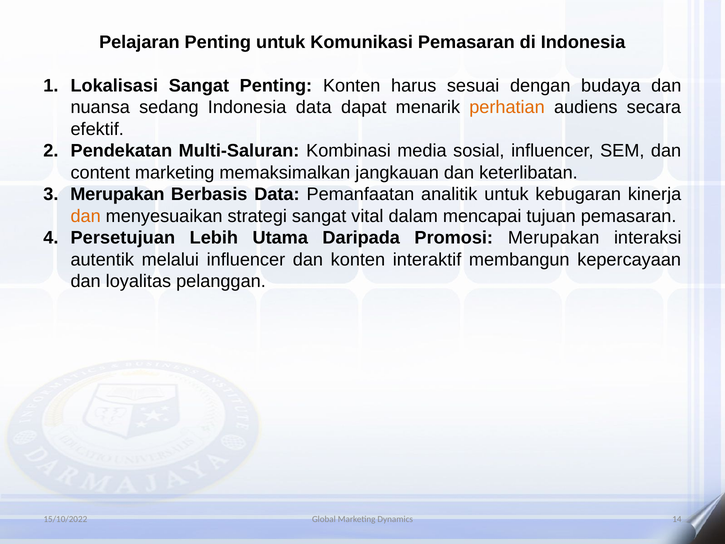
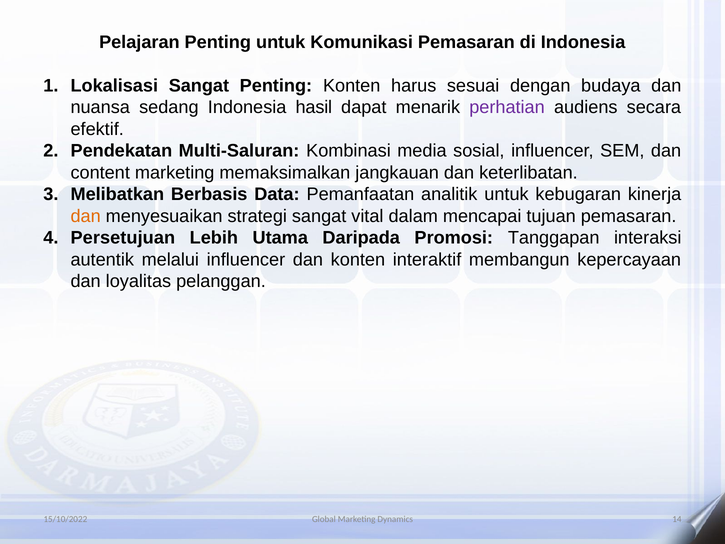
Indonesia data: data -> hasil (314, 107)
perhatian colour: orange -> purple (507, 107)
Merupakan: Merupakan -> Melibatkan (117, 194)
Promosi Merupakan: Merupakan -> Tanggapan (554, 238)
